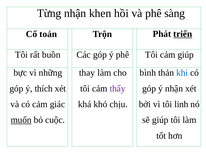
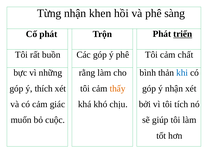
Cố toán: toán -> phát (48, 34)
cảm giúp: giúp -> chất (185, 54)
thay: thay -> rằng (87, 73)
thấy colour: purple -> orange (118, 88)
linh: linh -> tích (181, 104)
muốn underline: present -> none (21, 120)
